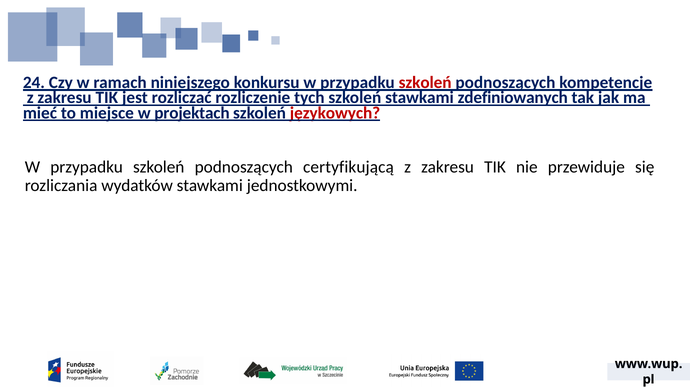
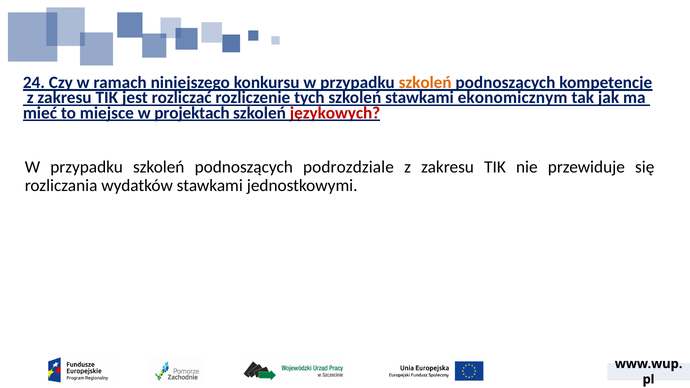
szkoleń colour: red -> orange (425, 83)
zdefiniowanych: zdefiniowanych -> ekonomicznym (513, 98)
certyfikującą: certyfikującą -> podrozdziale (348, 167)
